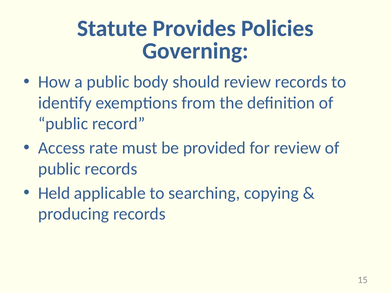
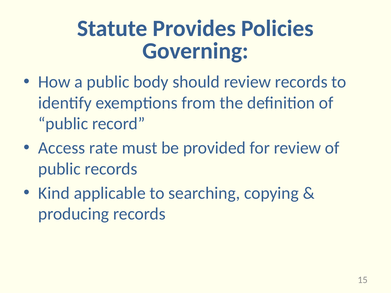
Held: Held -> Kind (54, 193)
